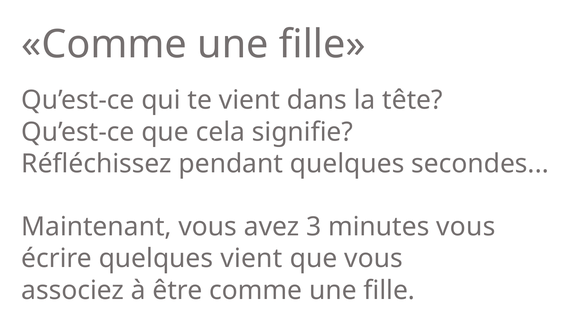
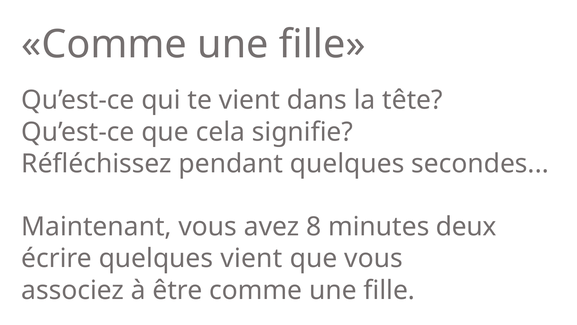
3: 3 -> 8 (314, 226)
minutes vous: vous -> deux (466, 226)
